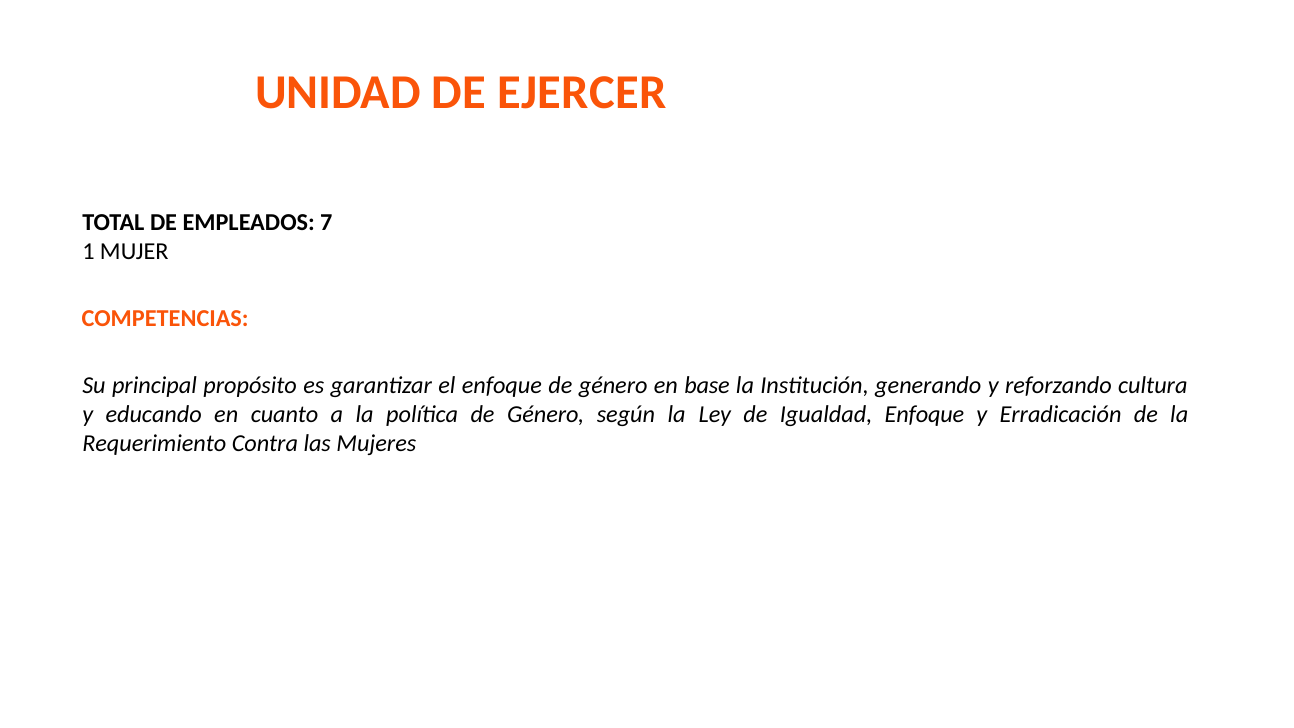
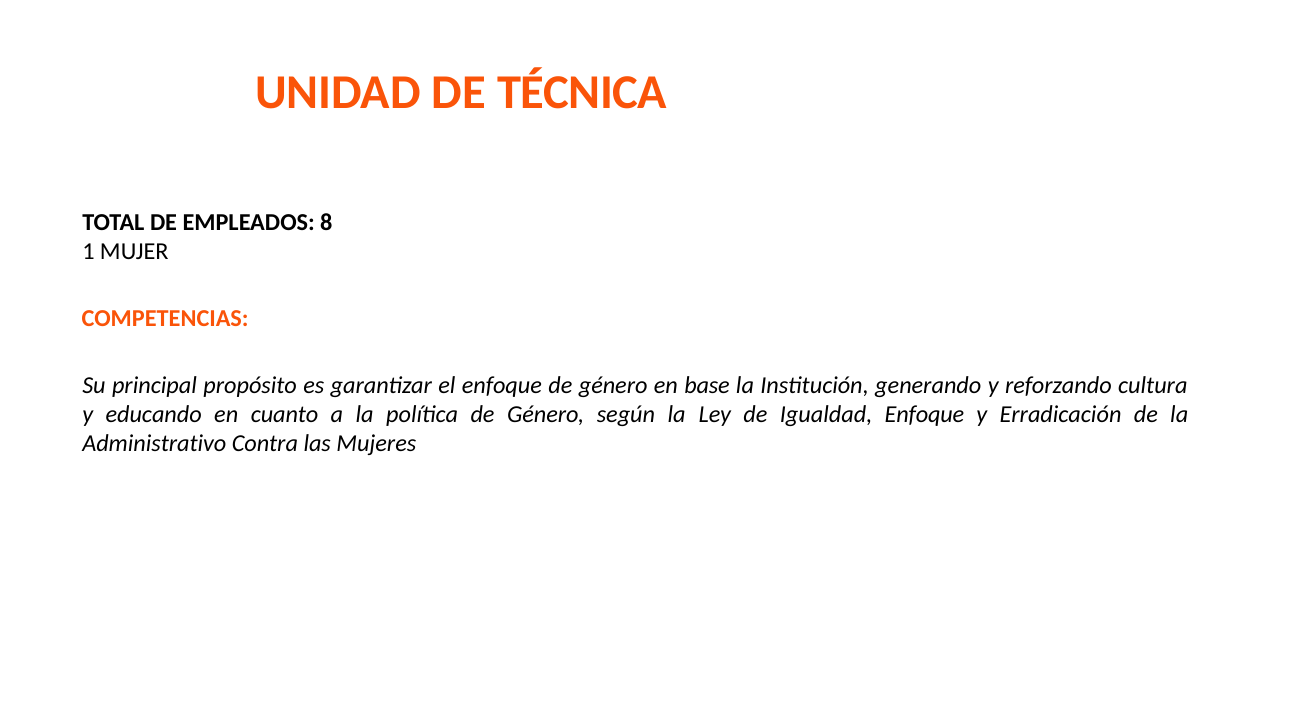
EJERCER: EJERCER -> TÉCNICA (582, 93)
7: 7 -> 8 (326, 222)
Requerimiento: Requerimiento -> Administrativo (154, 444)
